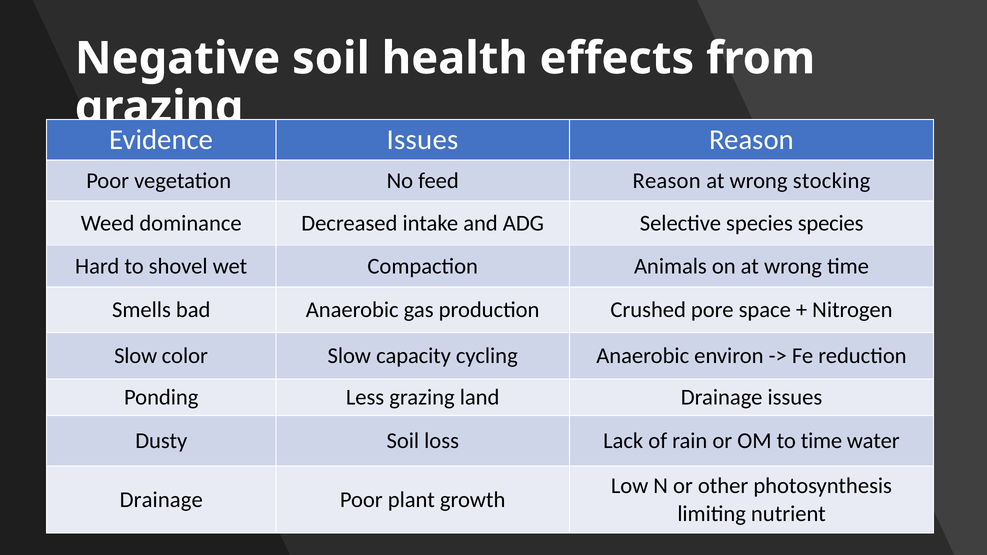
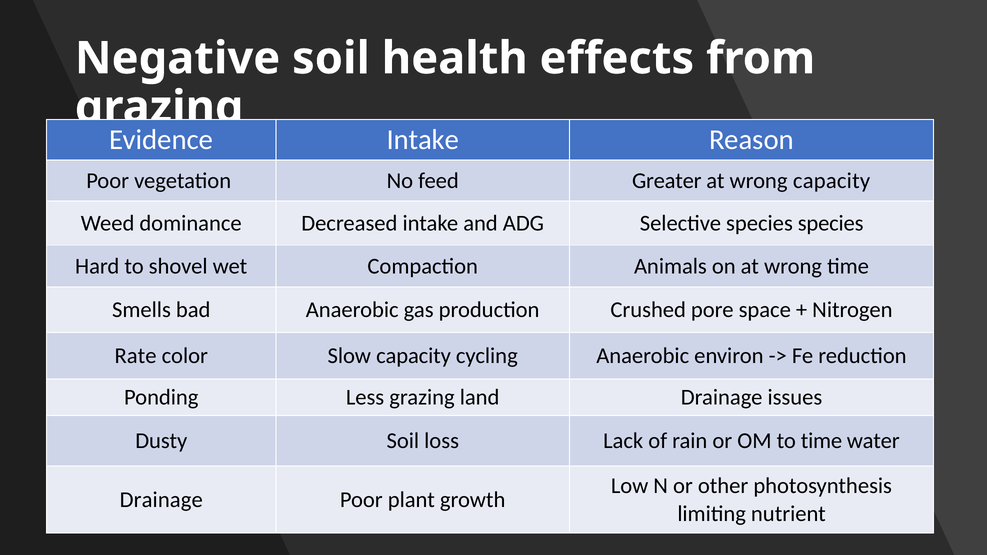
Issues: Issues -> Intake (423, 140)
feed Reason: Reason -> Greater (667, 181)
wrong stocking: stocking -> capacity (832, 181)
Slow: Slow -> Rate (136, 356)
